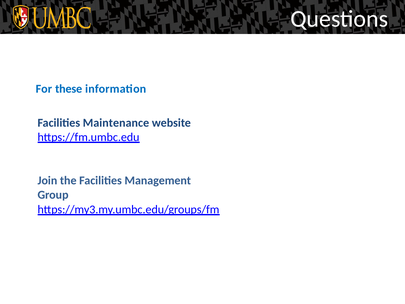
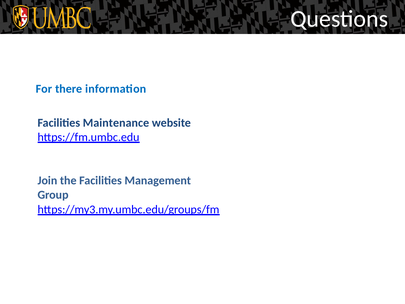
these: these -> there (69, 89)
